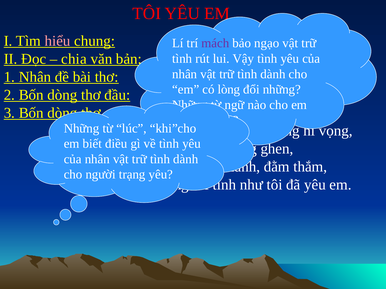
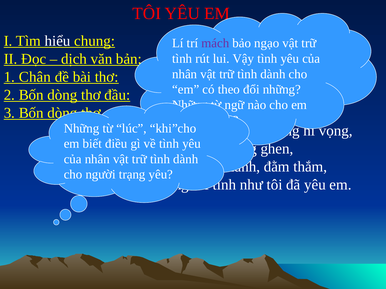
hiểu colour: pink -> white (58, 41)
chia: chia -> dịch (74, 59)
1 Nhân: Nhân -> Chân (35, 77)
có lòng: lòng -> theo (229, 90)
